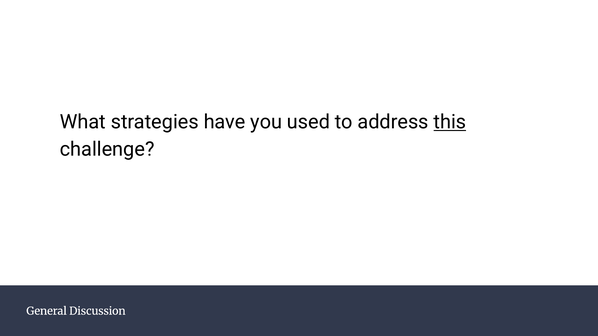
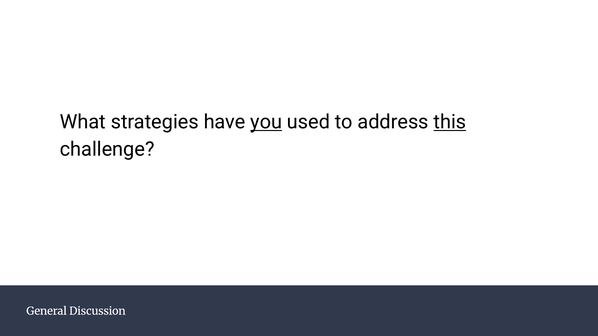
you underline: none -> present (266, 122)
